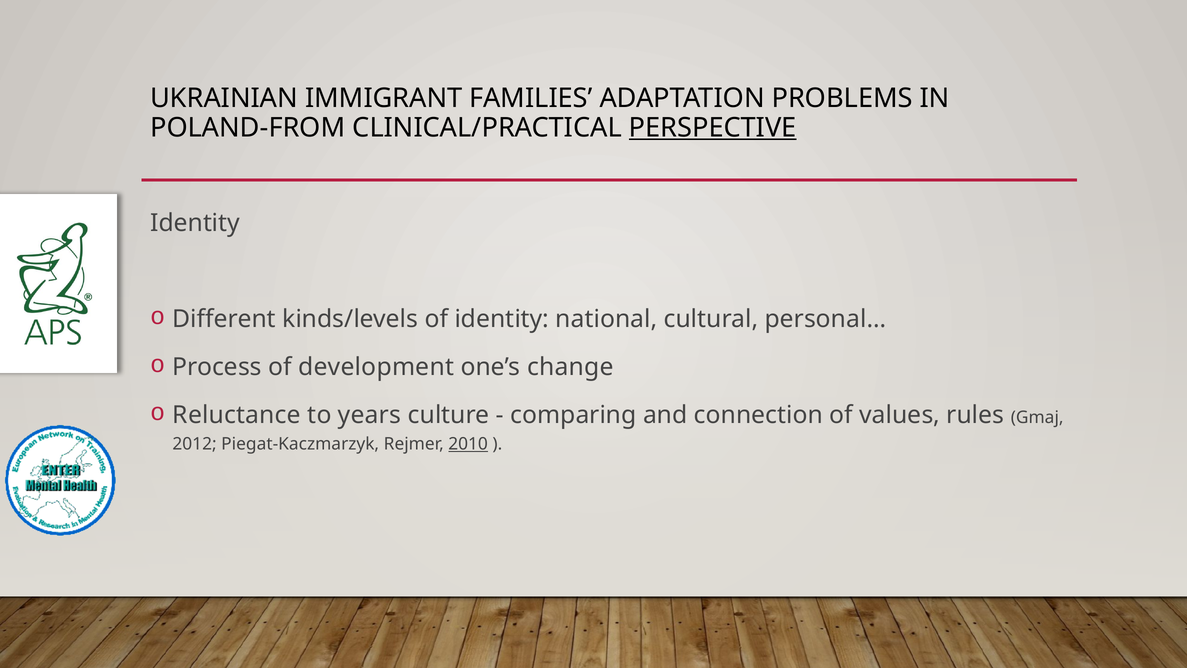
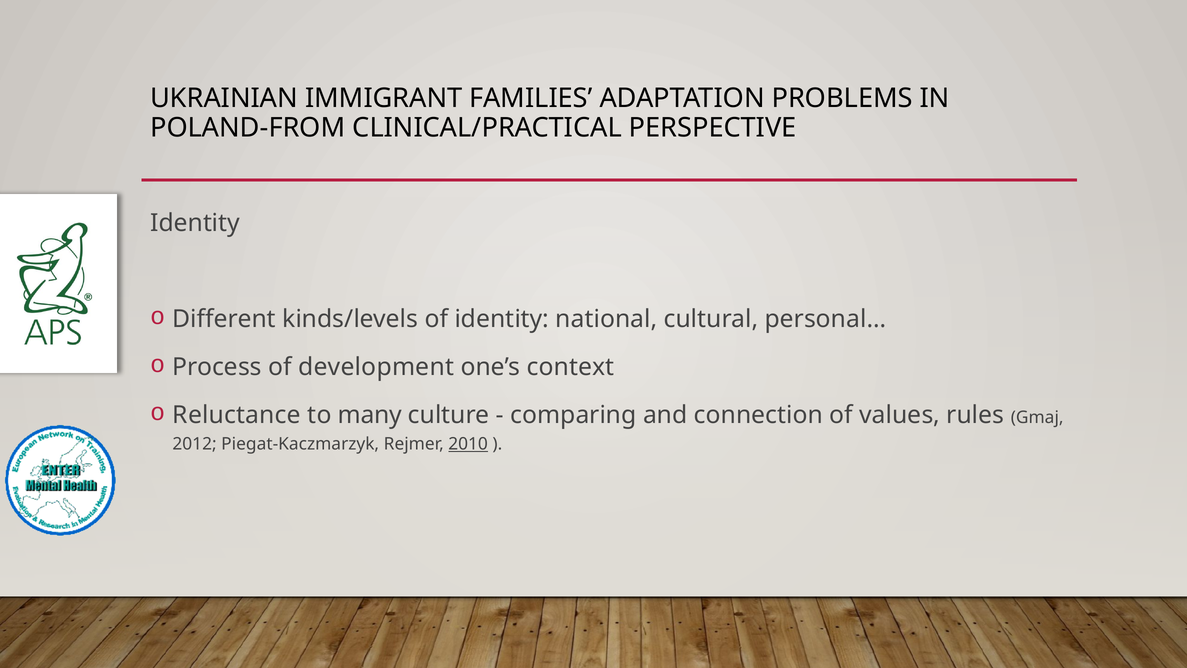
PERSPECTIVE underline: present -> none (713, 128)
change: change -> context (571, 367)
years: years -> many (370, 415)
